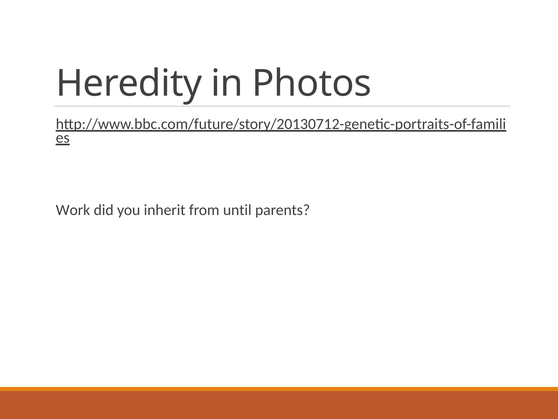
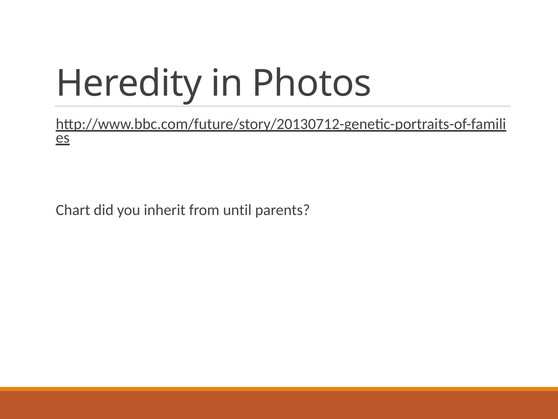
Work: Work -> Chart (73, 210)
